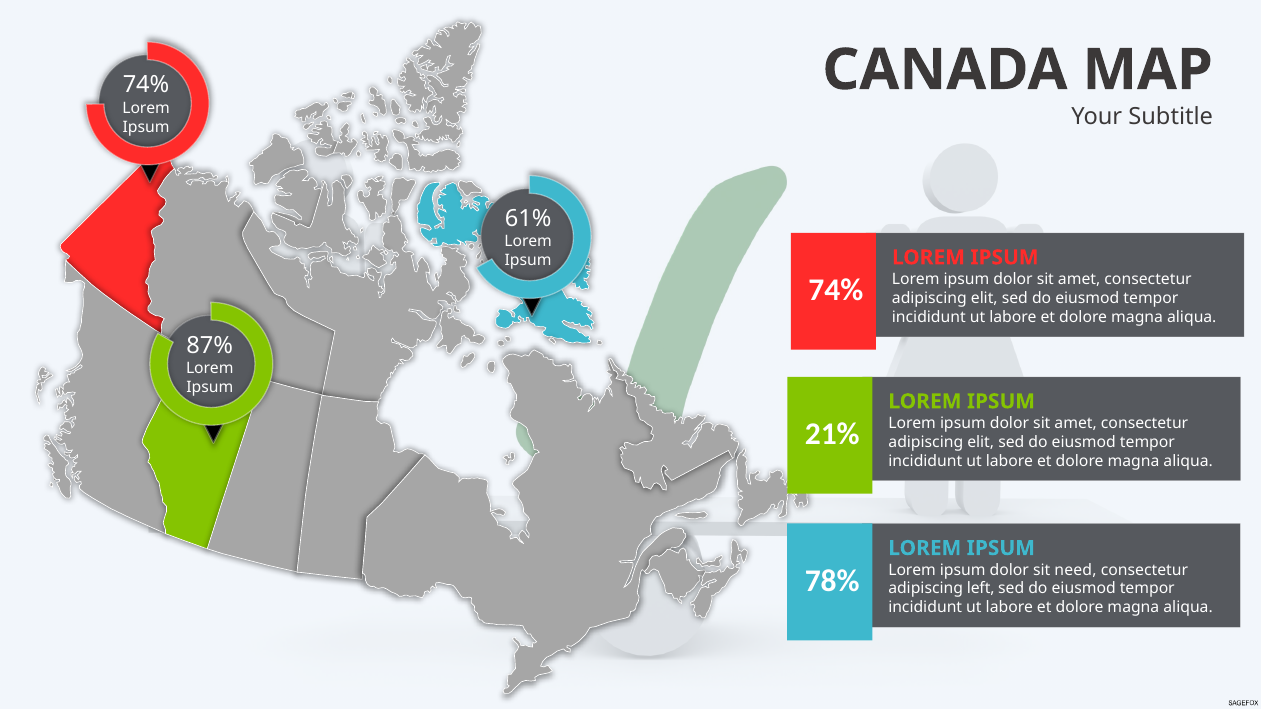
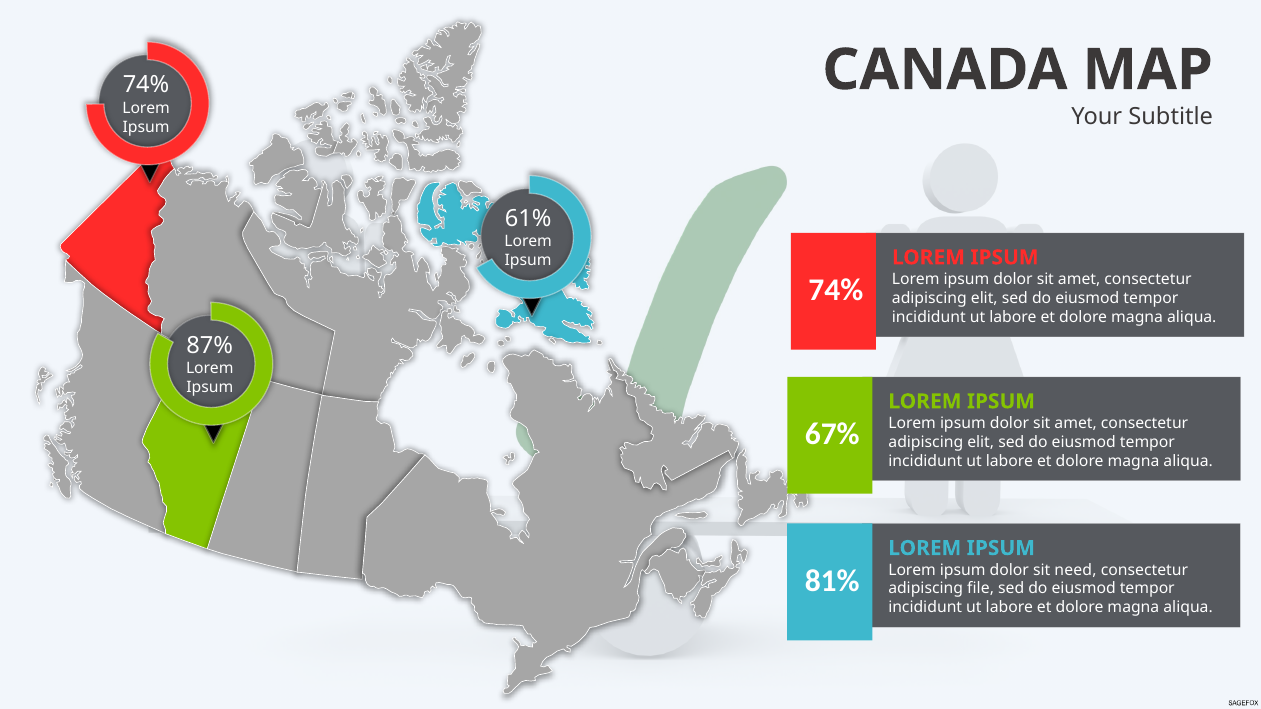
21%: 21% -> 67% (832, 434)
78%: 78% -> 81% (832, 581)
left: left -> file (981, 589)
